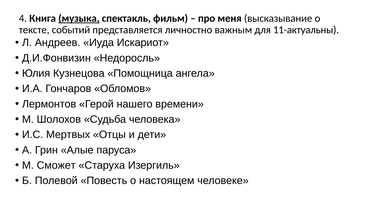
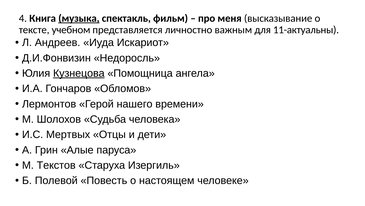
событий: событий -> учебном (71, 30)
Кузнецова underline: none -> present (79, 73)
Сможет: Сможет -> Текстов (56, 165)
